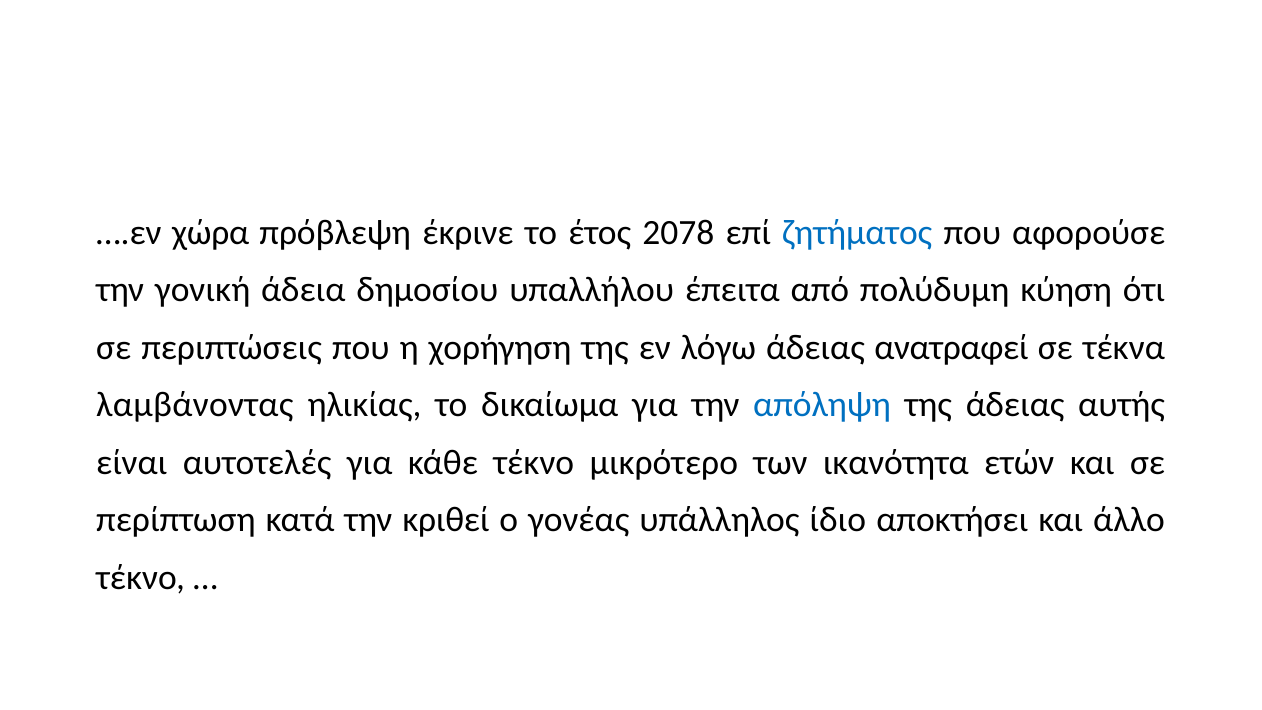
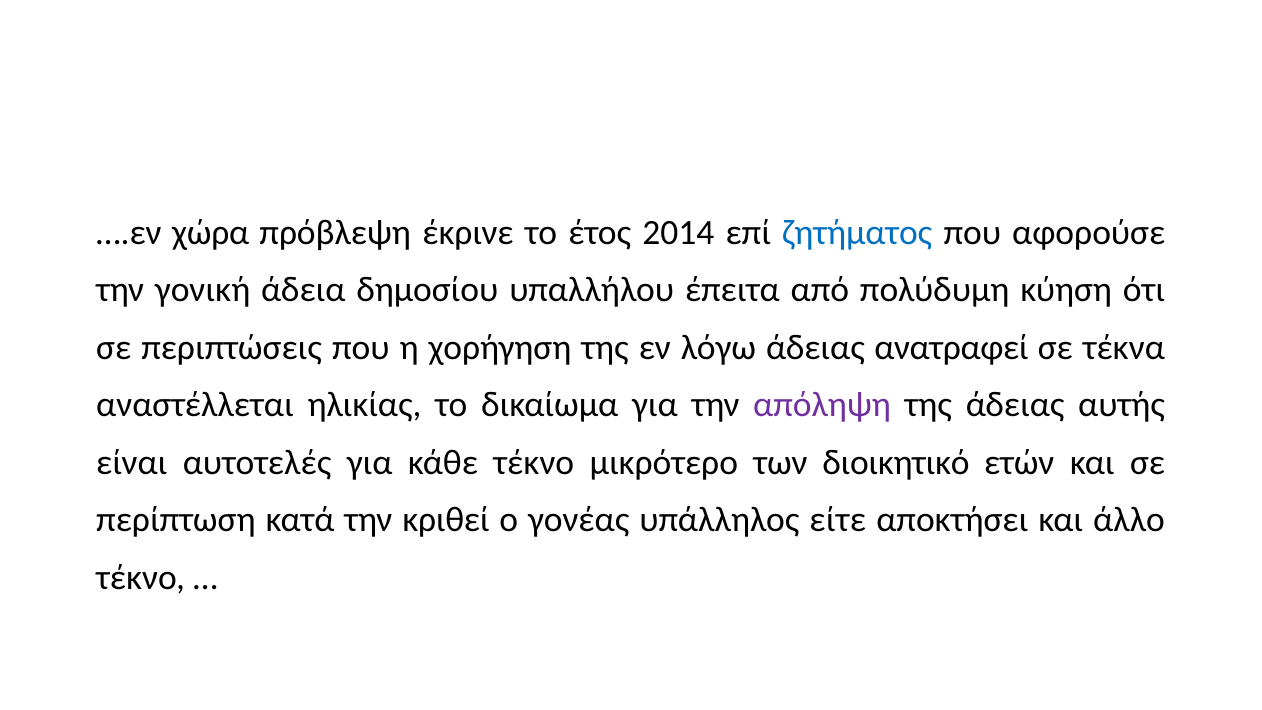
2078: 2078 -> 2014 (678, 232)
λαμβάνοντας: λαμβάνοντας -> αναστέλλεται (195, 405)
απόληψη colour: blue -> purple (822, 405)
ικανότητα: ικανότητα -> διοικητικό (896, 463)
ίδιο: ίδιο -> είτε (838, 520)
